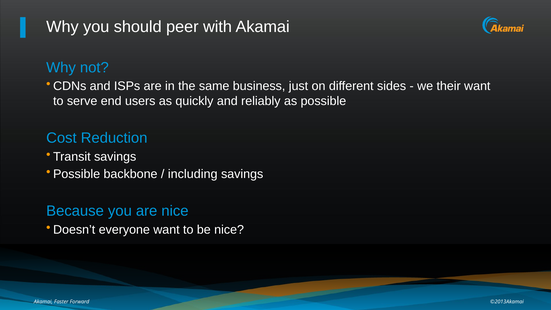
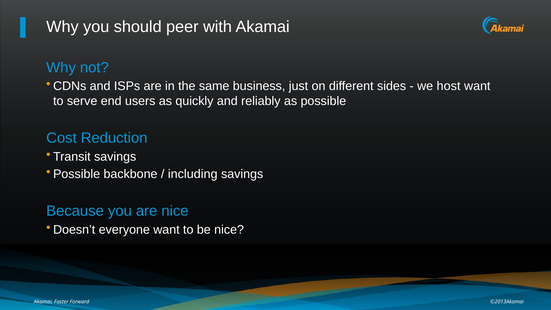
their: their -> host (449, 86)
